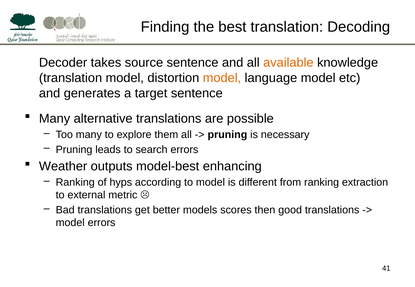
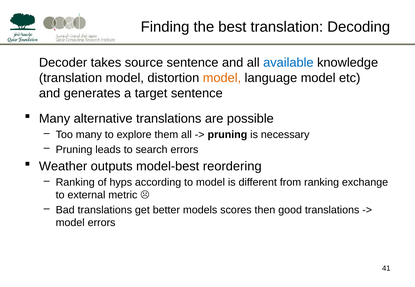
available colour: orange -> blue (288, 63)
enhancing: enhancing -> reordering (232, 166)
extraction: extraction -> exchange (365, 182)
